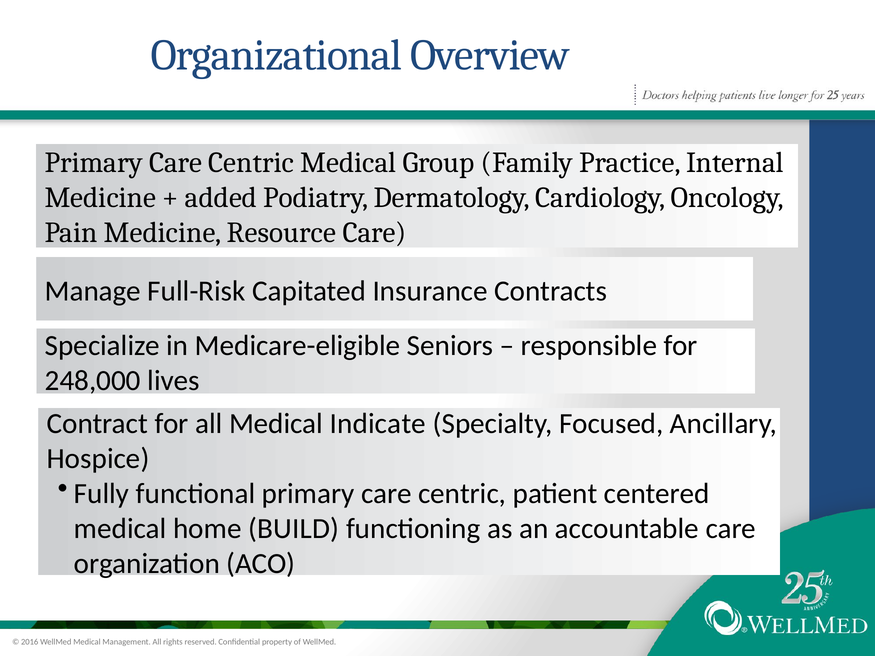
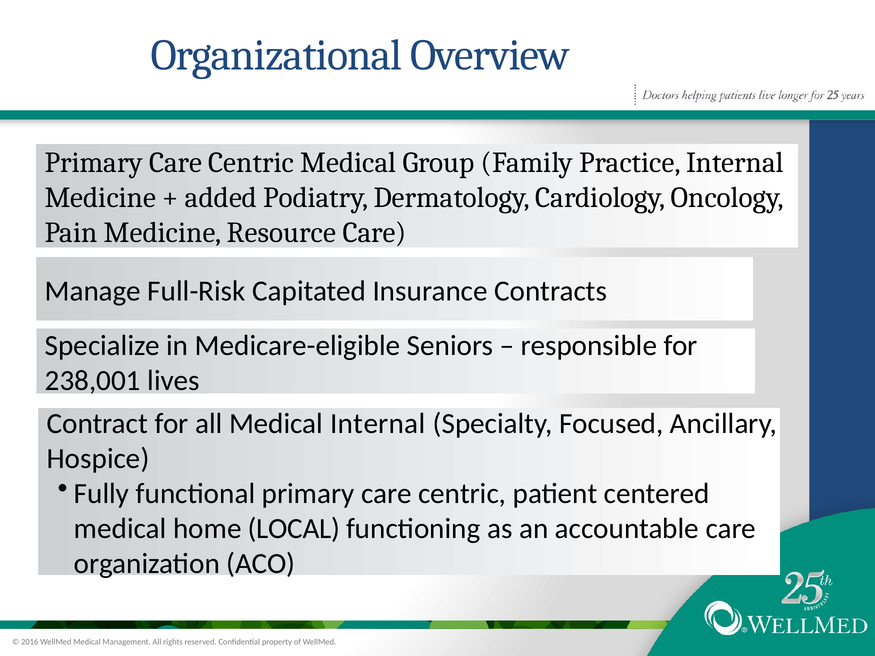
248,000: 248,000 -> 238,001 (93, 381)
Medical Indicate: Indicate -> Internal (378, 424)
BUILD: BUILD -> LOCAL (294, 529)
